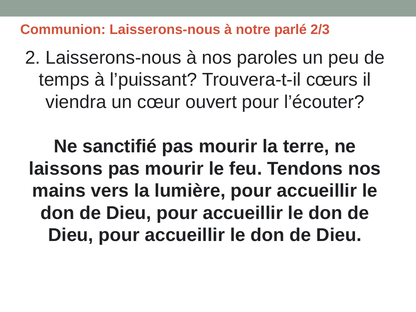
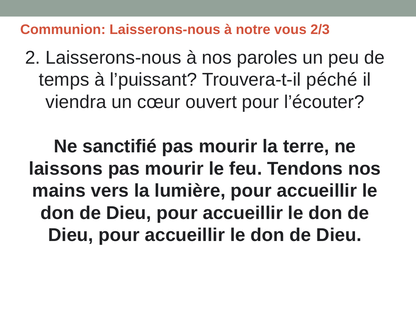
parlé: parlé -> vous (290, 30)
cœurs: cœurs -> péché (332, 80)
